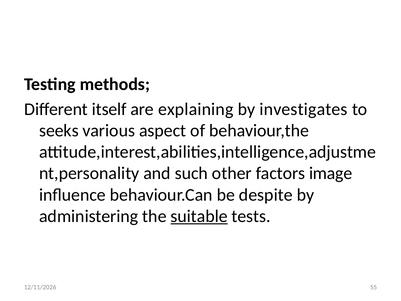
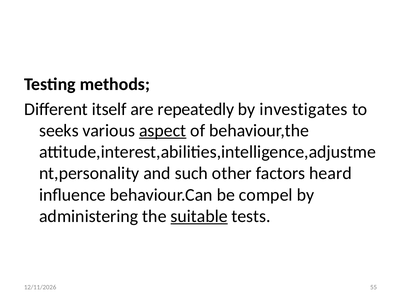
explaining: explaining -> repeatedly (196, 109)
aspect underline: none -> present (163, 130)
image: image -> heard (331, 173)
despite: despite -> compel (266, 195)
